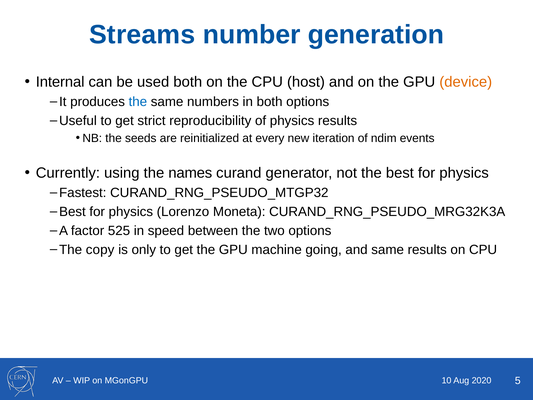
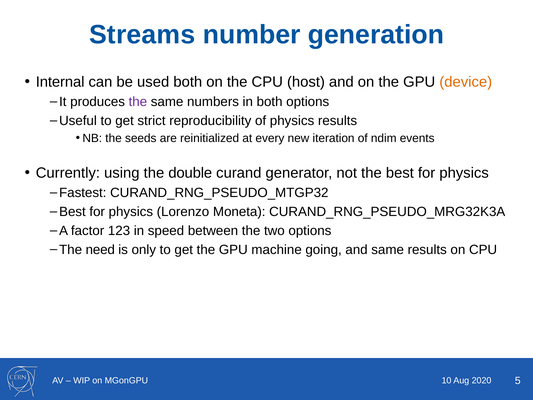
the colour: blue -> purple (138, 102)
names: names -> double (190, 173)
525: 525 -> 123 (119, 231)
copy: copy -> need (100, 249)
